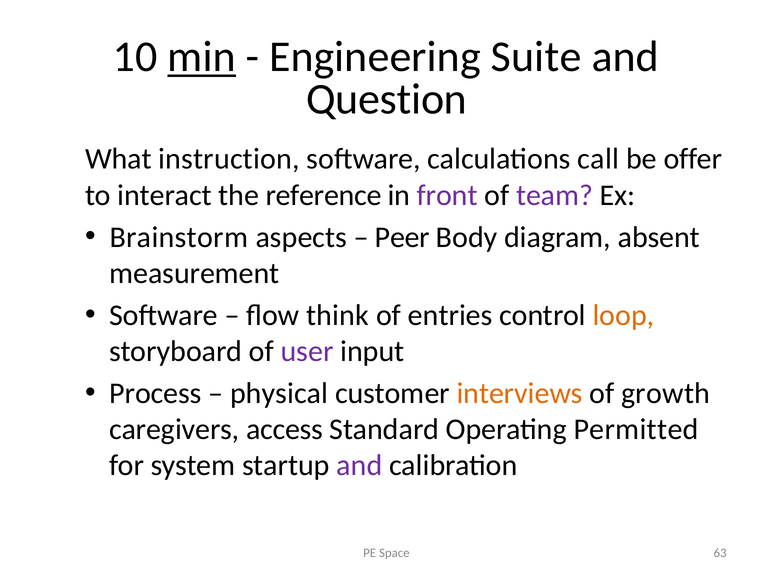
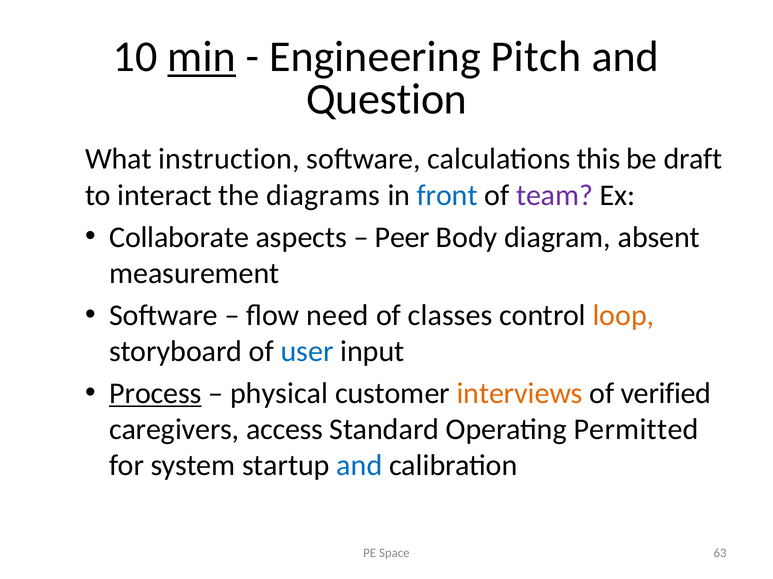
Suite: Suite -> Pitch (536, 57)
call: call -> this (599, 159)
offer: offer -> draft (693, 159)
reference: reference -> diagrams (323, 195)
front colour: purple -> blue (447, 195)
Brainstorm: Brainstorm -> Collaborate (179, 237)
think: think -> need (338, 316)
entries: entries -> classes (450, 316)
user colour: purple -> blue (307, 352)
Process underline: none -> present (155, 394)
growth: growth -> verified (666, 394)
and colour: purple -> blue (359, 466)
